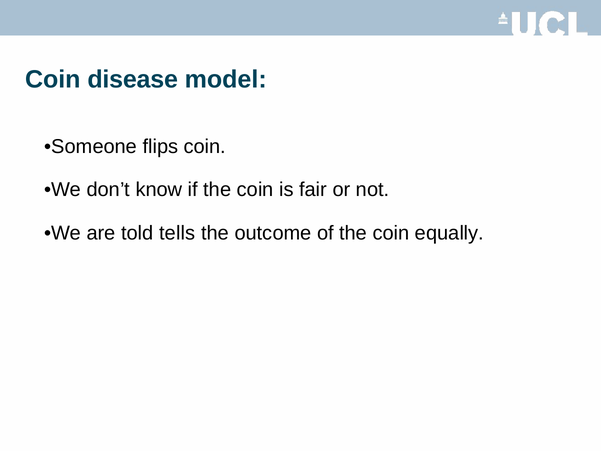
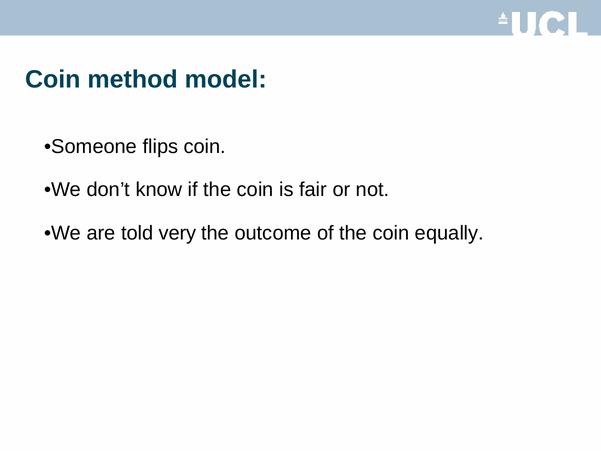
disease: disease -> method (133, 79)
tells: tells -> very (177, 233)
